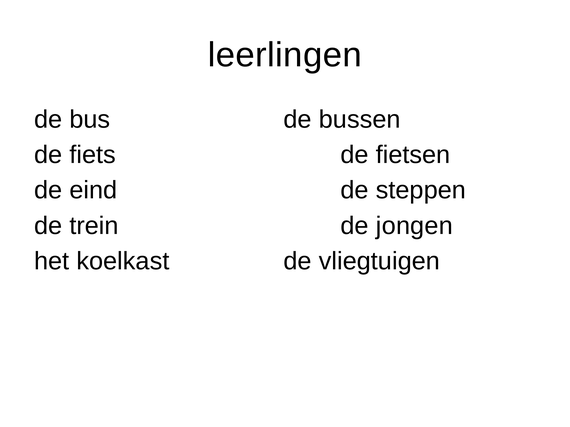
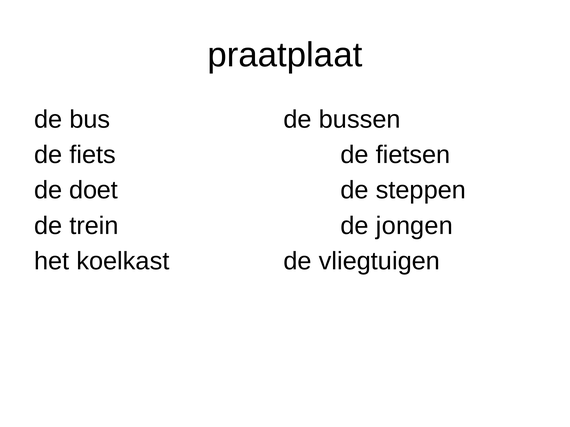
leerlingen: leerlingen -> praatplaat (285, 55)
eind: eind -> doet (94, 191)
